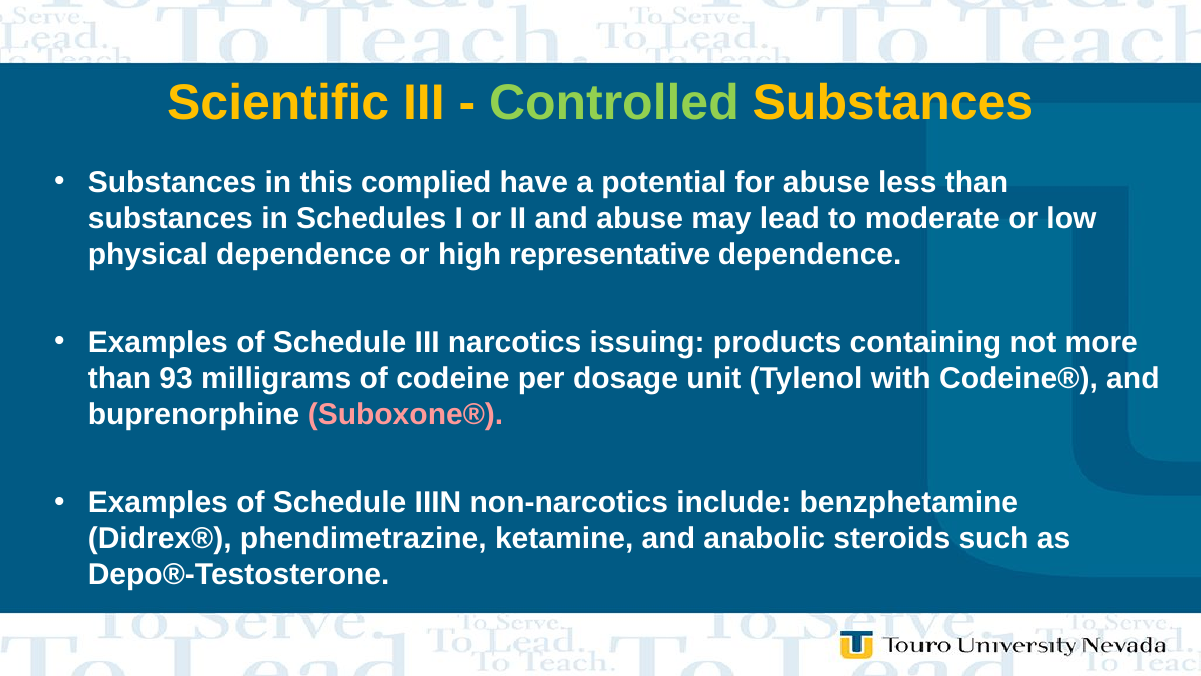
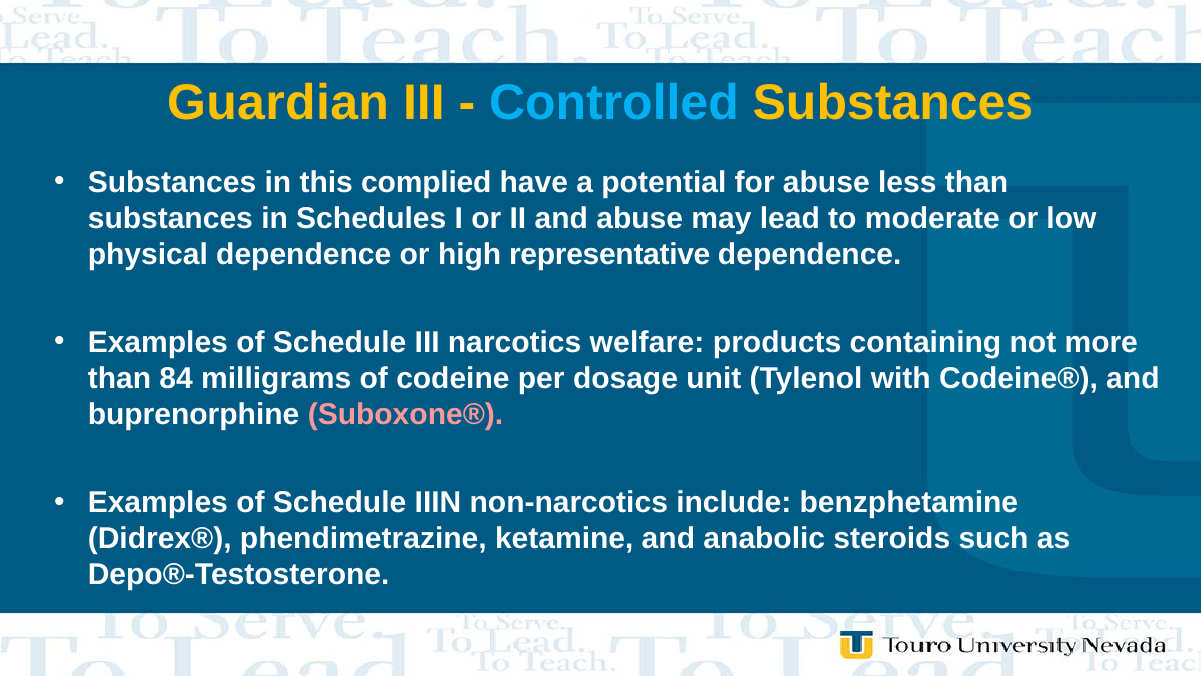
Scientific: Scientific -> Guardian (278, 103)
Controlled colour: light green -> light blue (614, 103)
issuing: issuing -> welfare (647, 342)
93: 93 -> 84 (176, 378)
